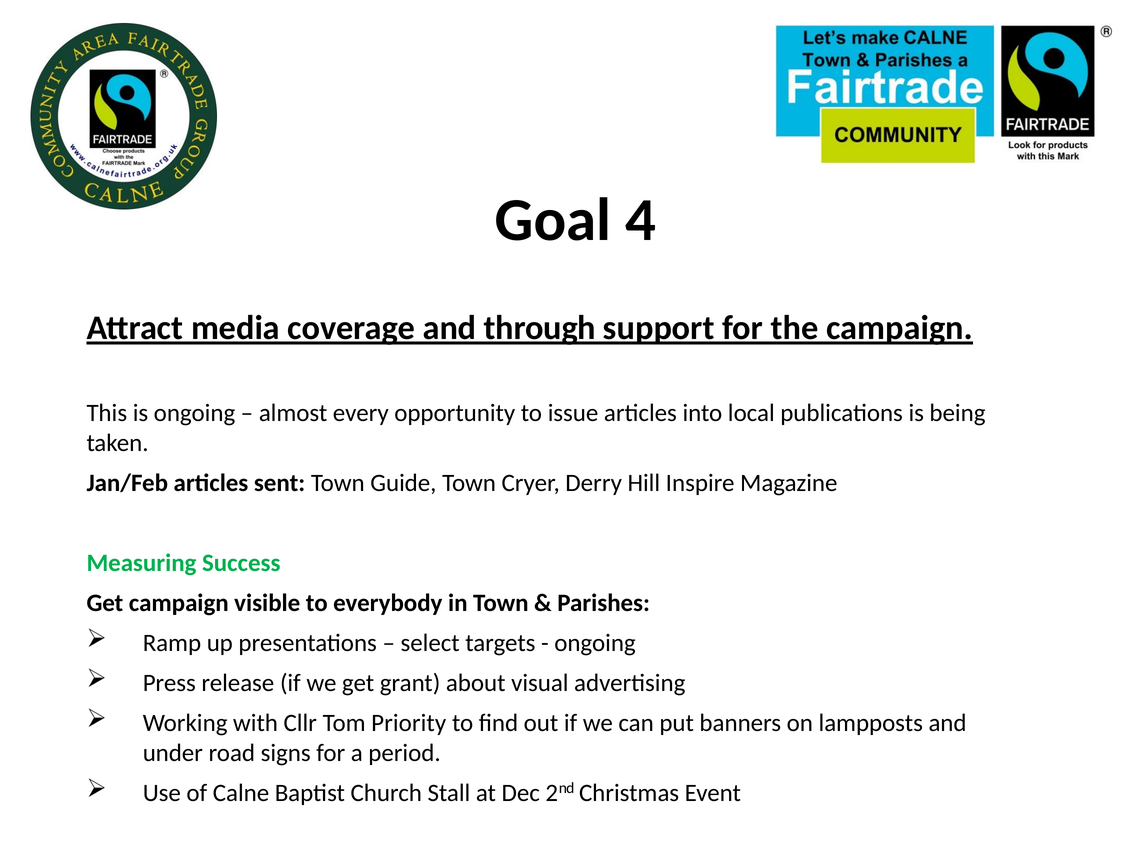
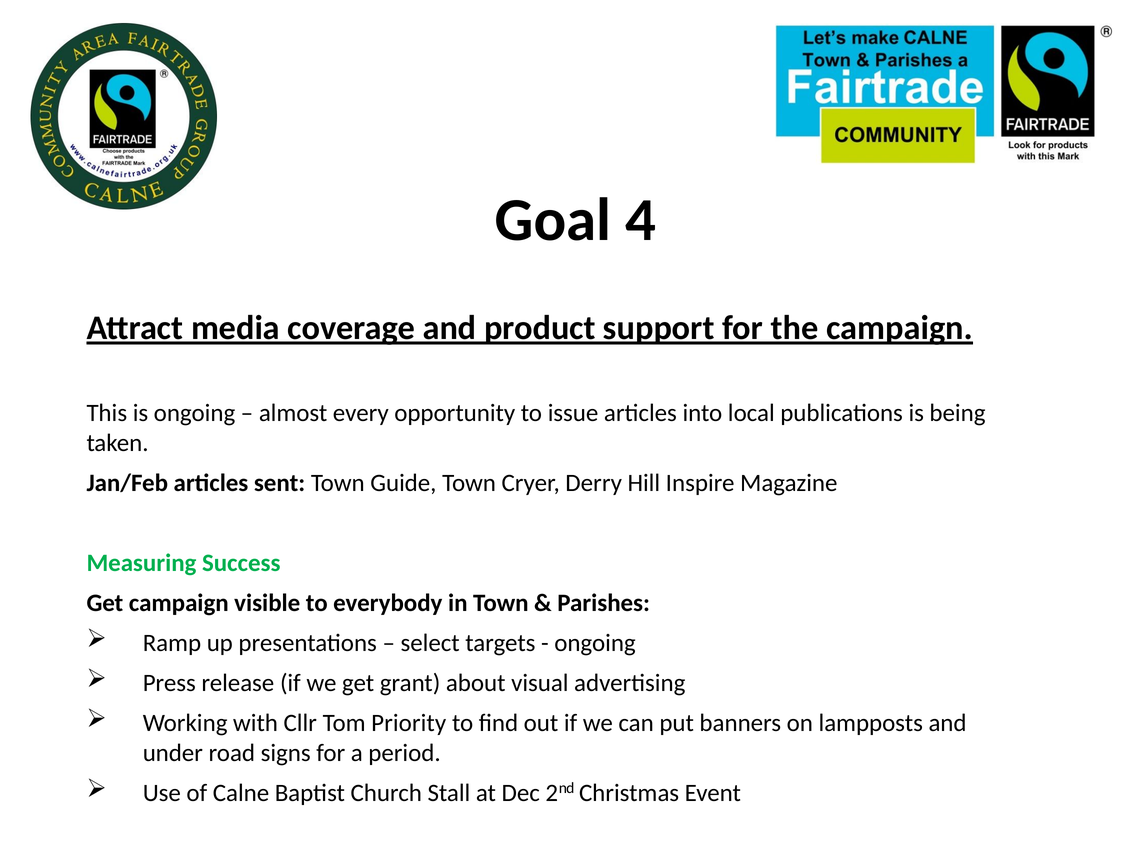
through: through -> product (540, 328)
